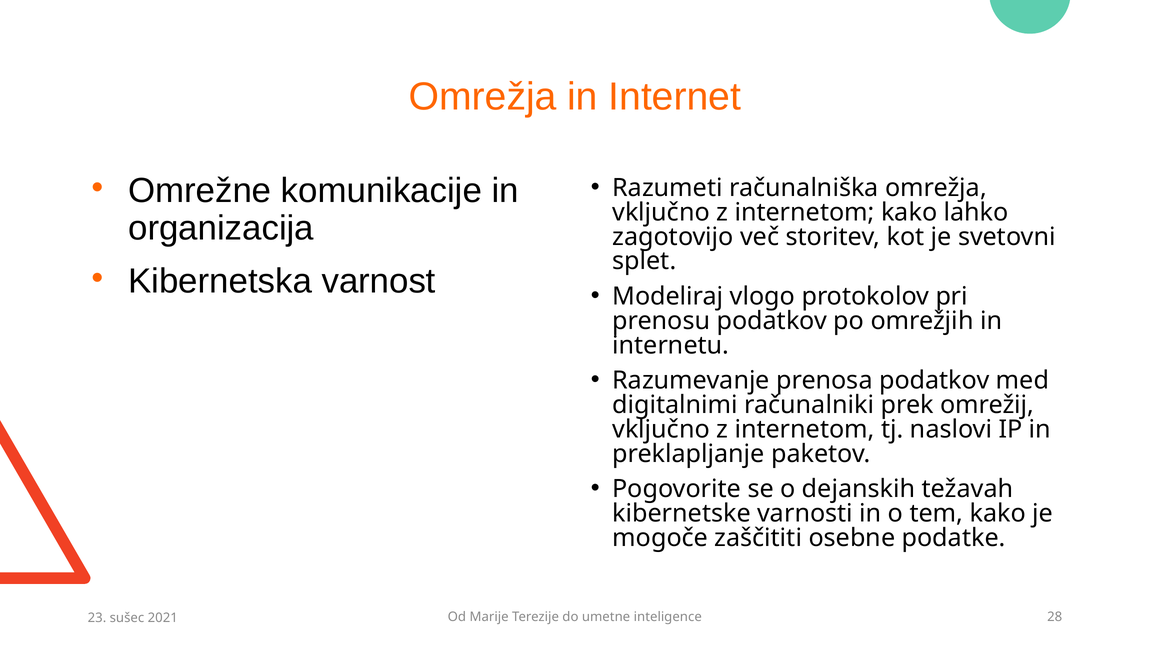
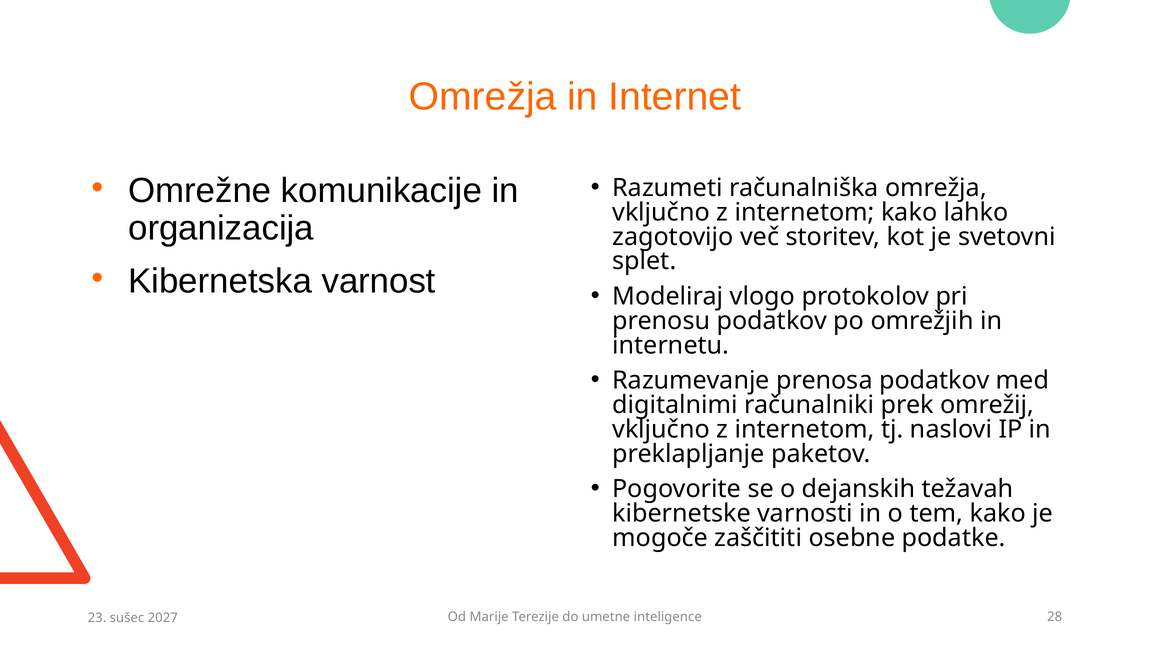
2021: 2021 -> 2027 (163, 618)
